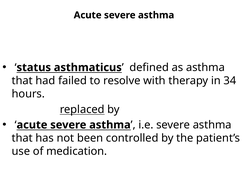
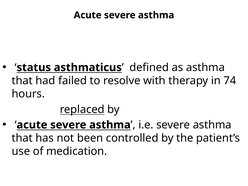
34: 34 -> 74 (230, 81)
